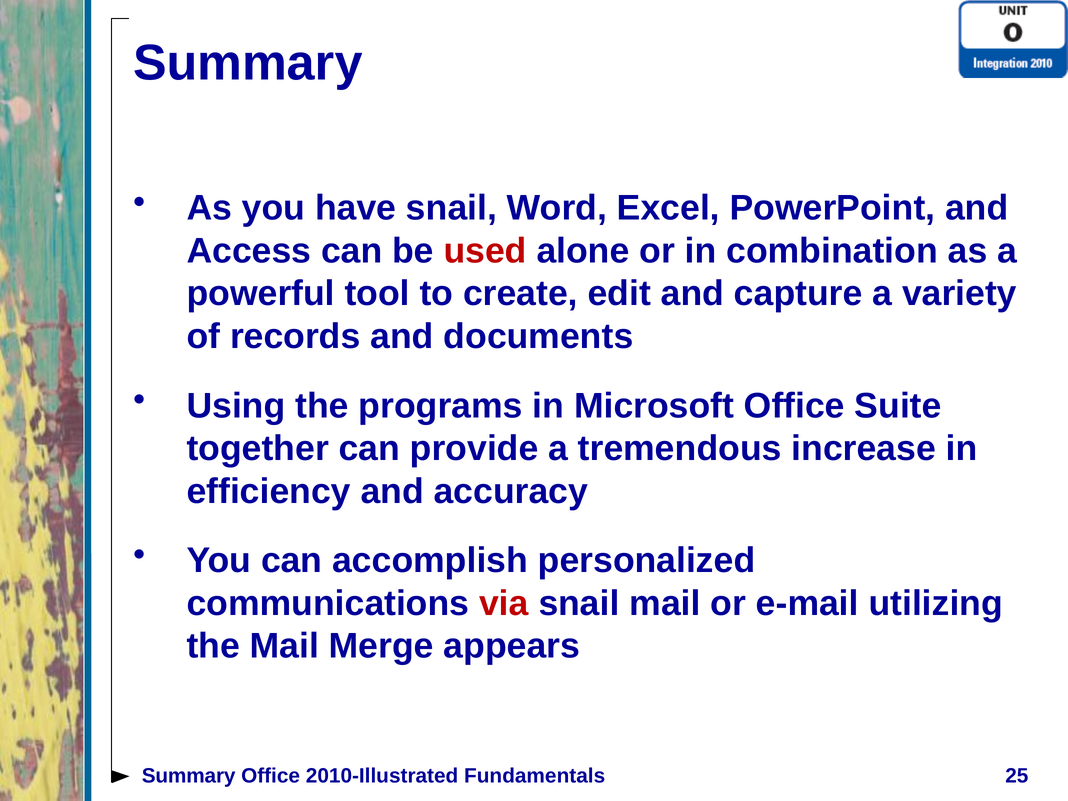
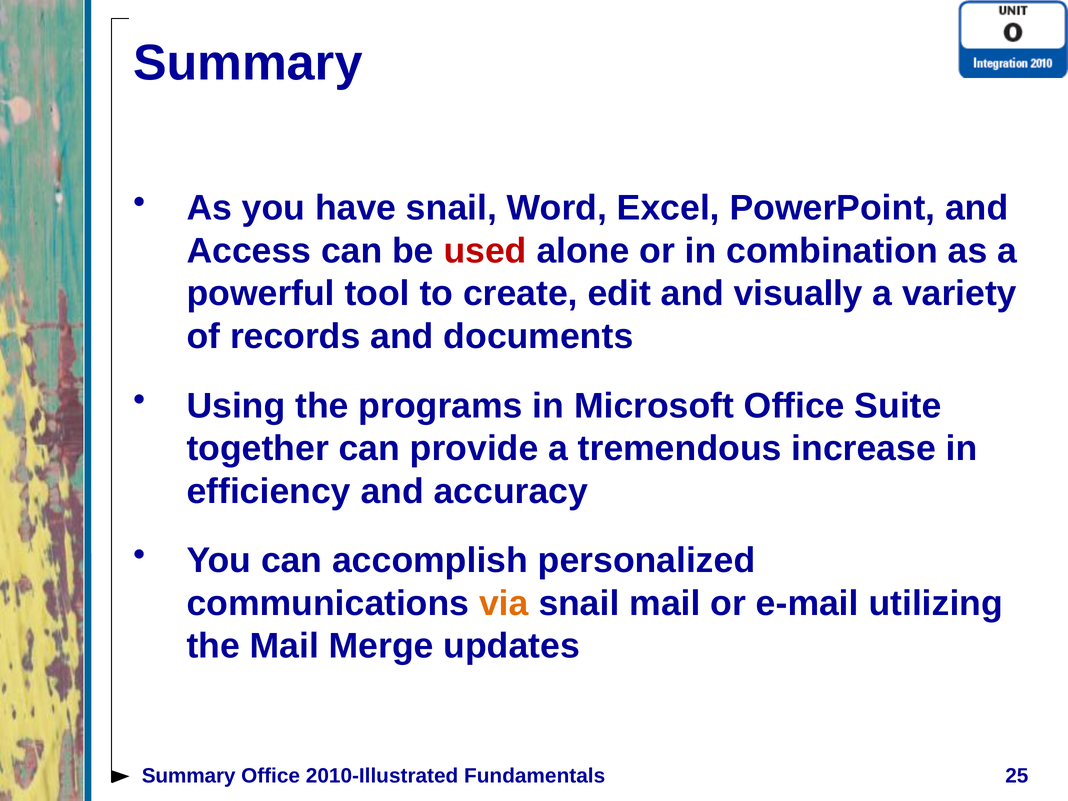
capture: capture -> visually (798, 294)
via colour: red -> orange (504, 603)
appears: appears -> updates (512, 646)
